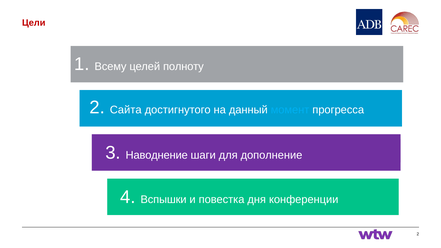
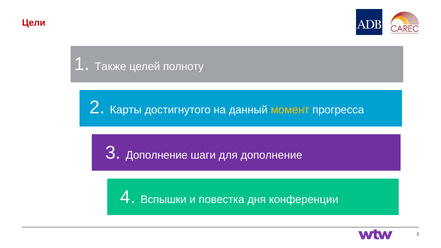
Всему: Всему -> Также (110, 67)
Сайта: Сайта -> Карты (126, 110)
момент colour: light blue -> yellow (290, 110)
3 Наводнение: Наводнение -> Дополнение (157, 155)
